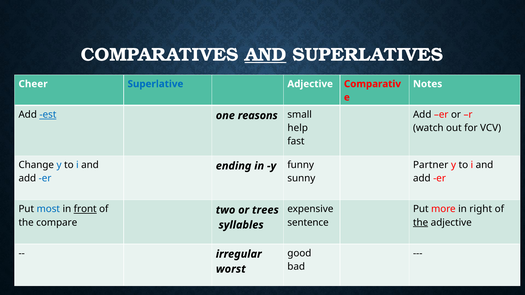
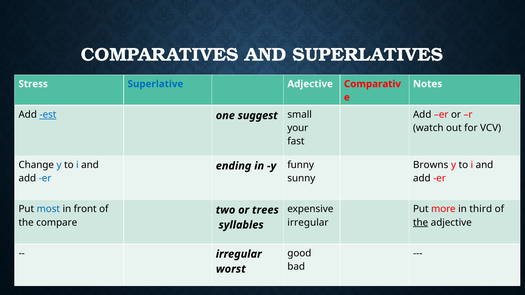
AND underline: present -> none (265, 55)
Cheer: Cheer -> Stress (33, 84)
reasons: reasons -> suggest (258, 116)
help: help -> your (298, 128)
Partner: Partner -> Browns (431, 165)
front underline: present -> none (85, 209)
right: right -> third (481, 209)
sentence: sentence -> irregular (308, 223)
